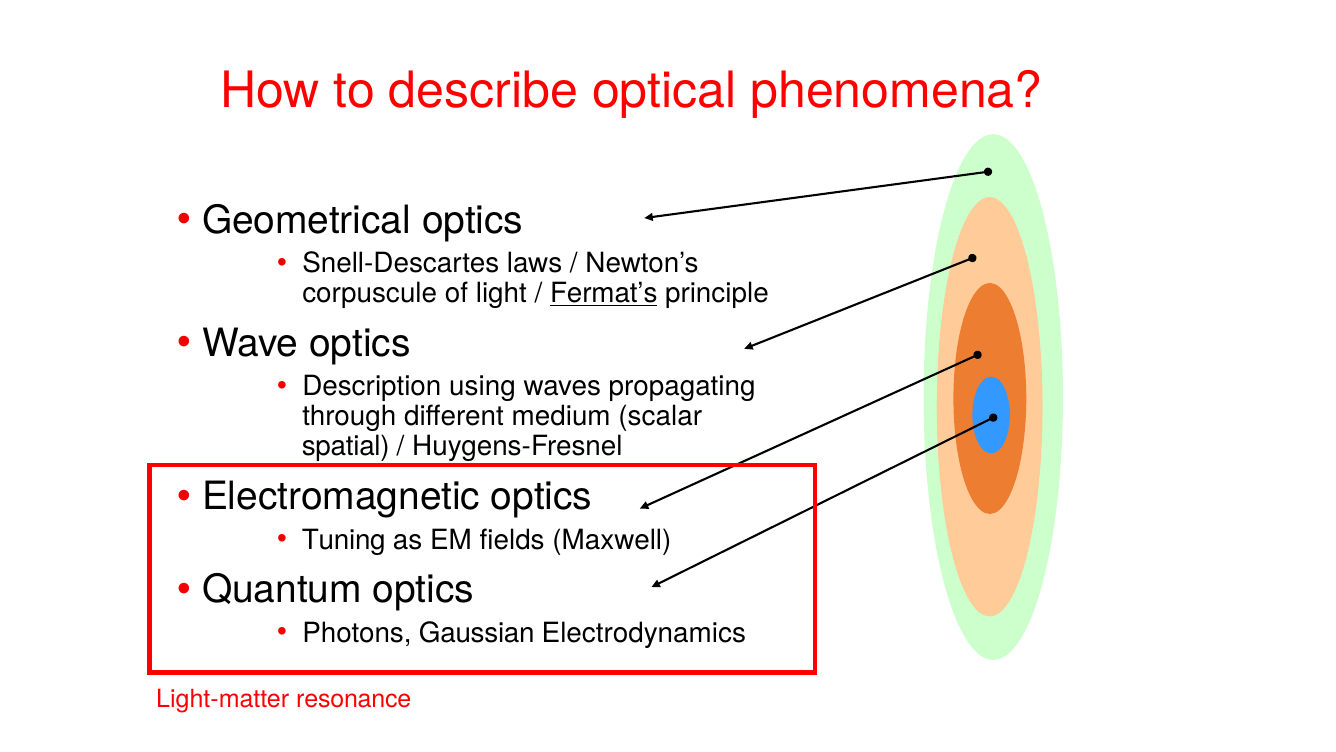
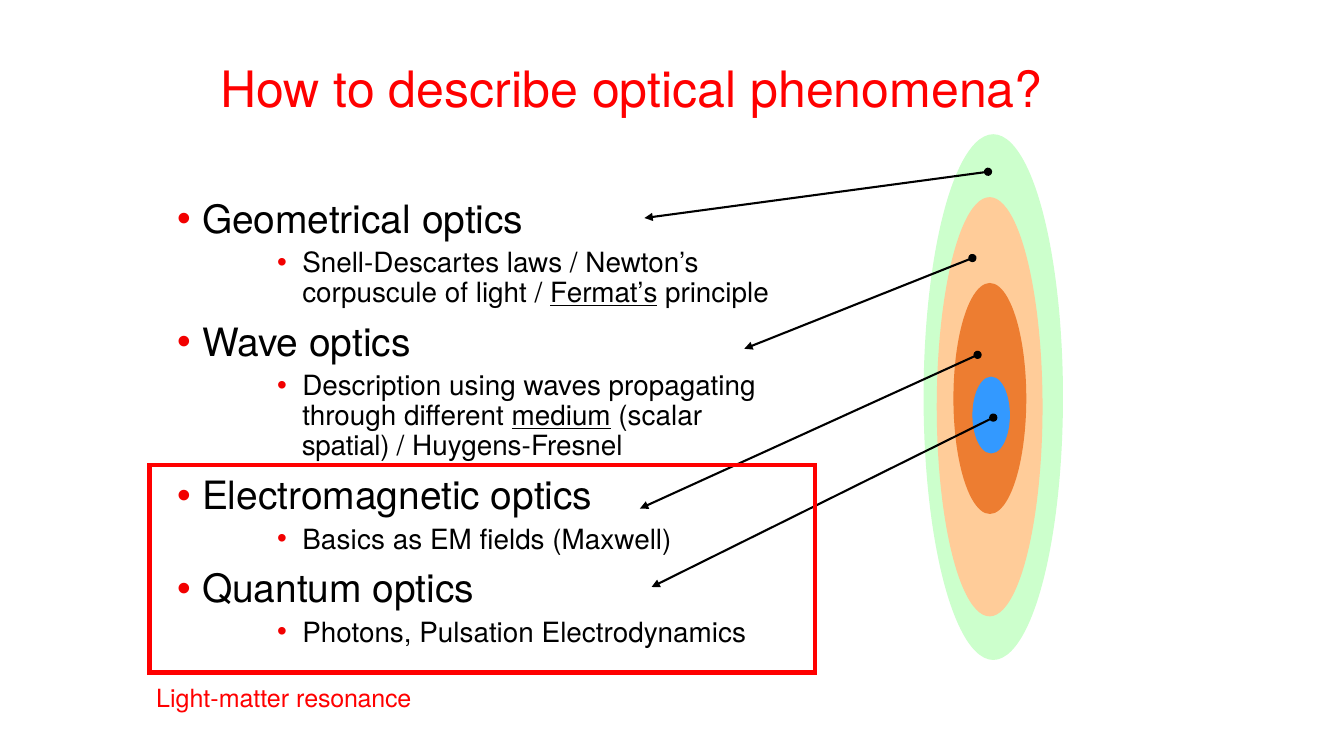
medium underline: none -> present (561, 416)
Tuning: Tuning -> Basics (344, 539)
Gaussian: Gaussian -> Pulsation (477, 632)
